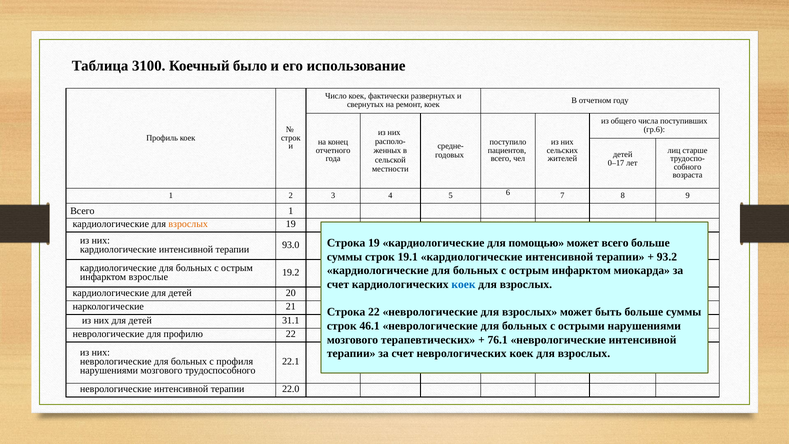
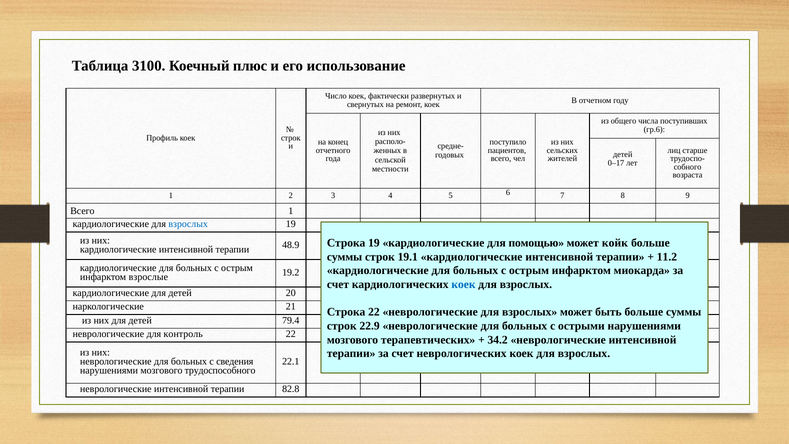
было: было -> плюс (250, 66)
взрослых colour: orange -> blue (188, 224)
может всего: всего -> койк (615, 243)
93.0: 93.0 -> 48.9 (291, 245)
93.2: 93.2 -> 11.2 (667, 257)
31.1: 31.1 -> 79.4 (291, 320)
46.1: 46.1 -> 22.9 (370, 326)
профилю: профилю -> контроль (183, 334)
76.1: 76.1 -> 34.2 (498, 340)
профиля: профиля -> сведения (235, 362)
22.0: 22.0 -> 82.8 (291, 389)
